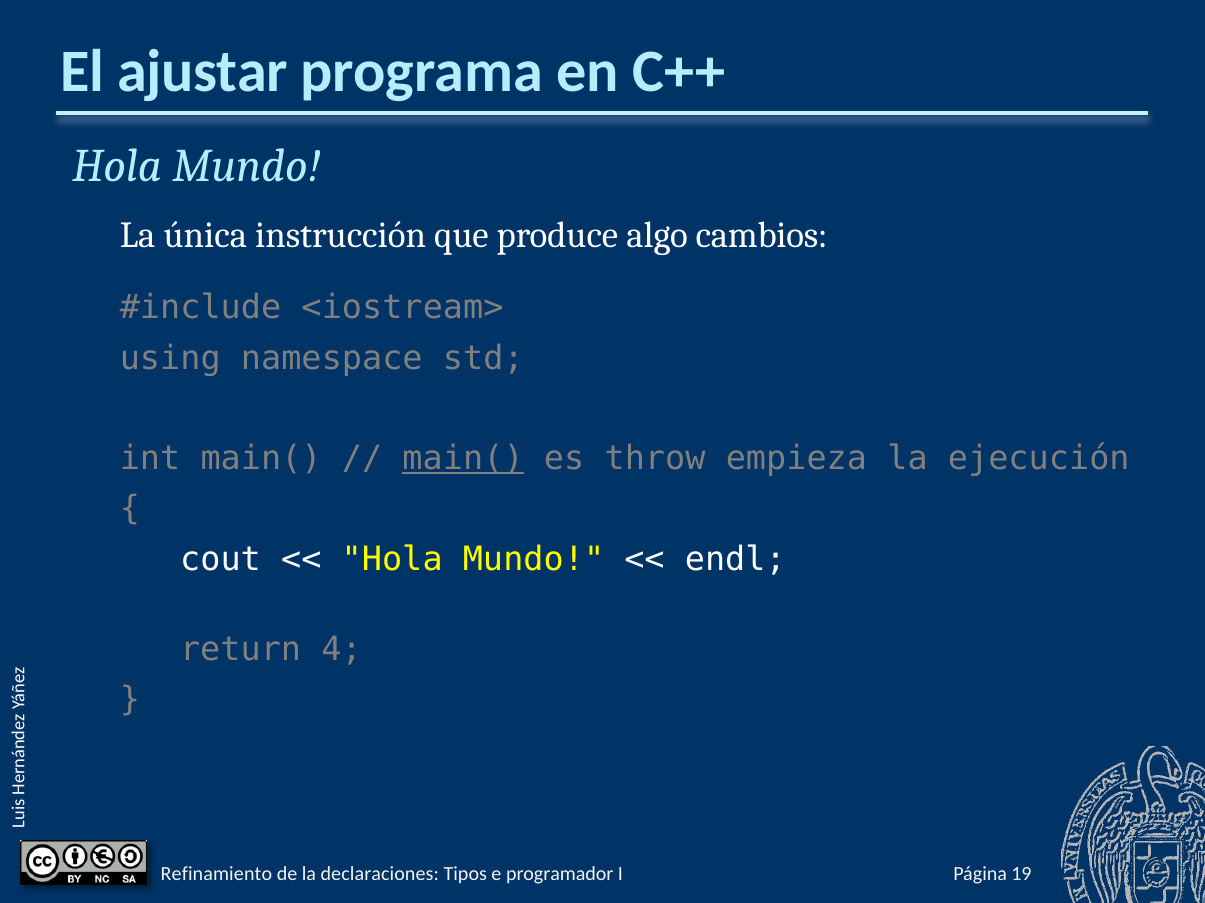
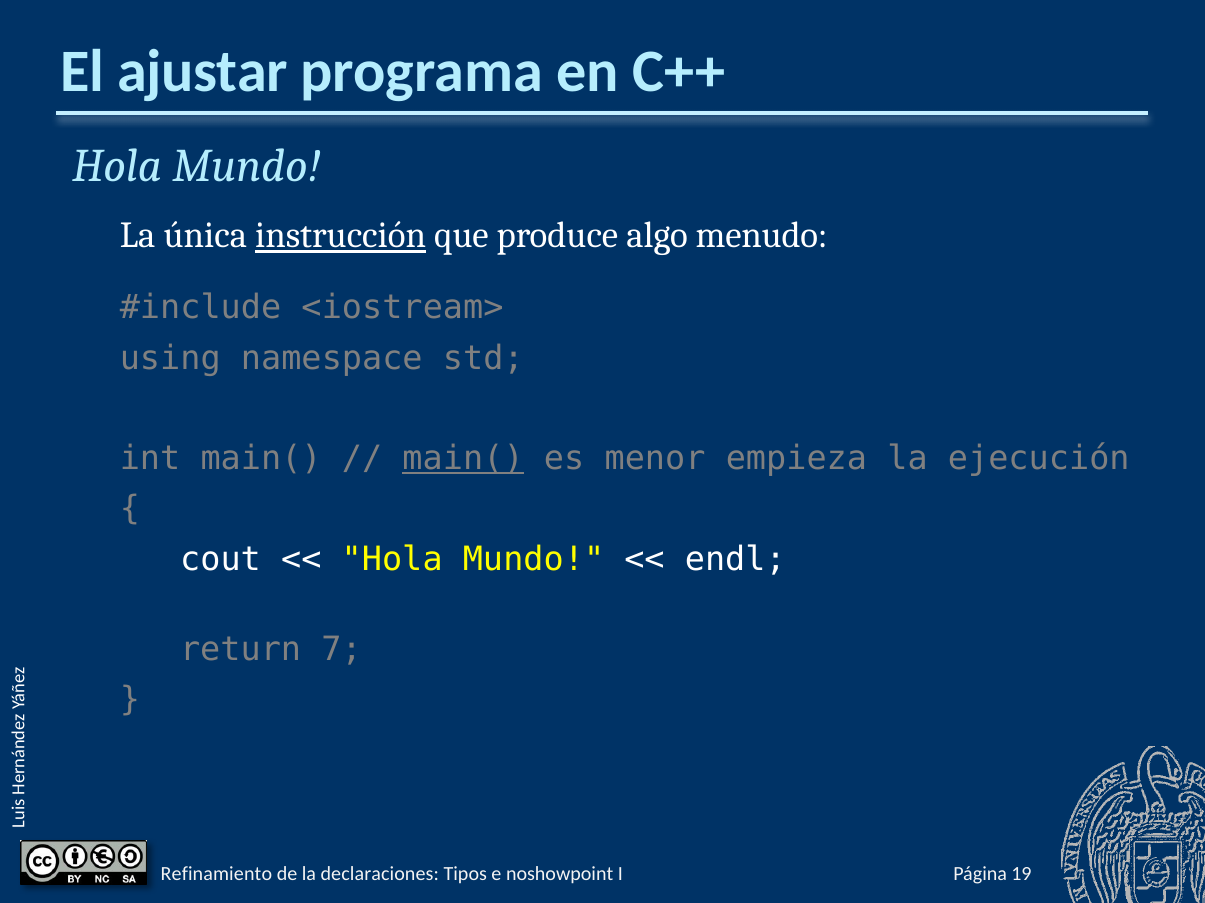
instrucción underline: none -> present (341, 236)
cambios: cambios -> menudo (762, 236)
throw: throw -> menor (655, 459)
4: 4 -> 7 (342, 650)
programador: programador -> noshowpoint (560, 875)
